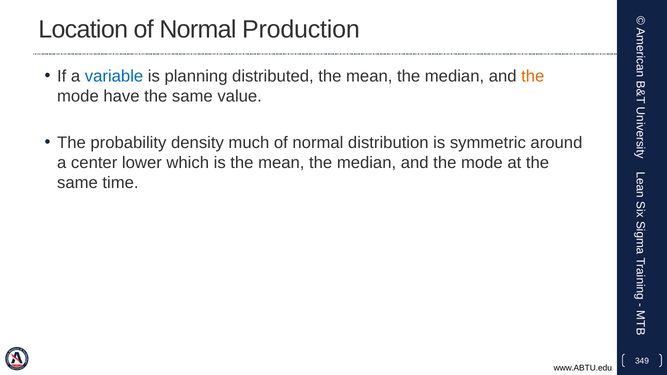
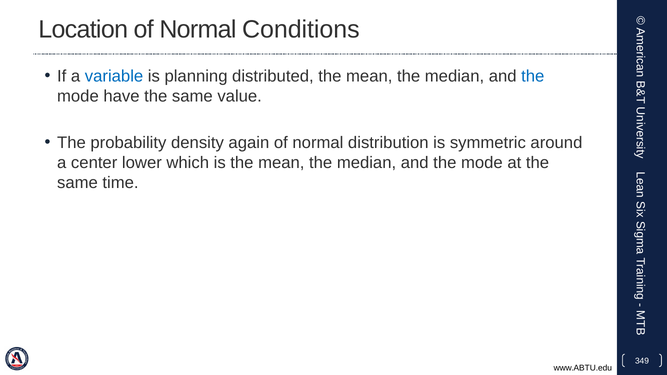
Production: Production -> Conditions (301, 30)
the colour: orange -> blue (533, 76)
much: much -> again (249, 143)
